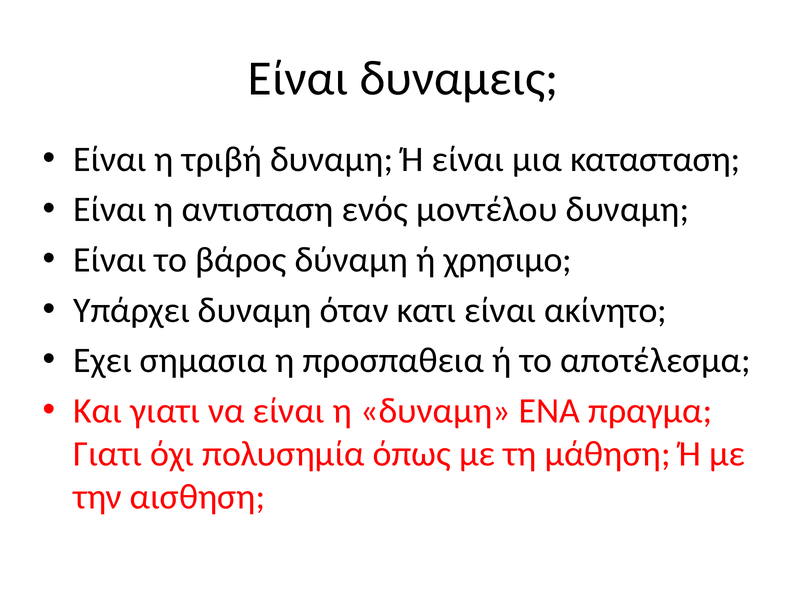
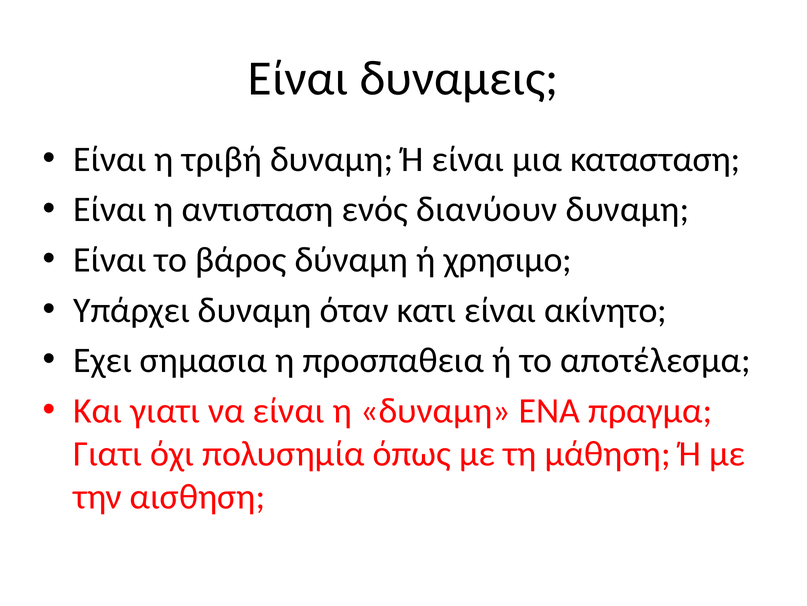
μοντέλου: μοντέλου -> διανύουν (487, 209)
